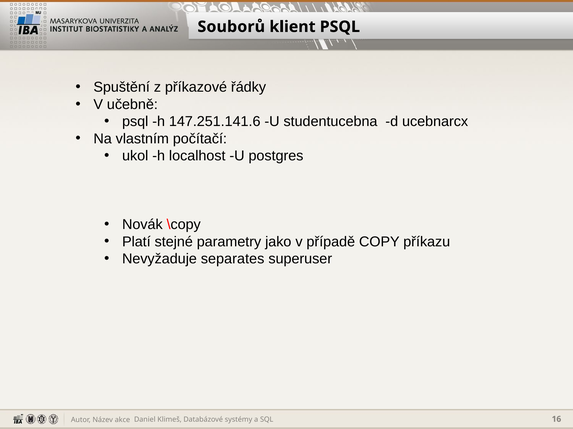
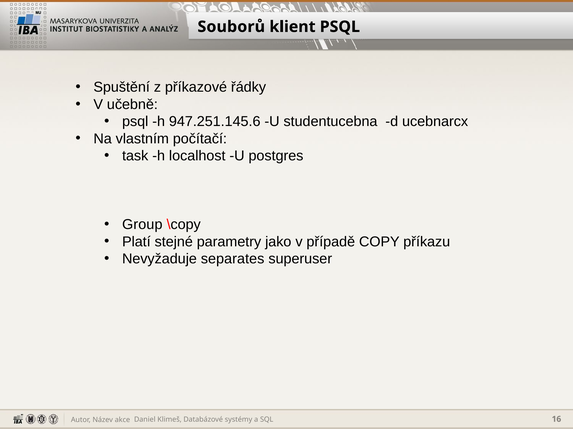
147.251.141.6: 147.251.141.6 -> 947.251.145.6 (215, 122)
ukol: ukol -> task (135, 156)
Novák: Novák -> Group (142, 225)
